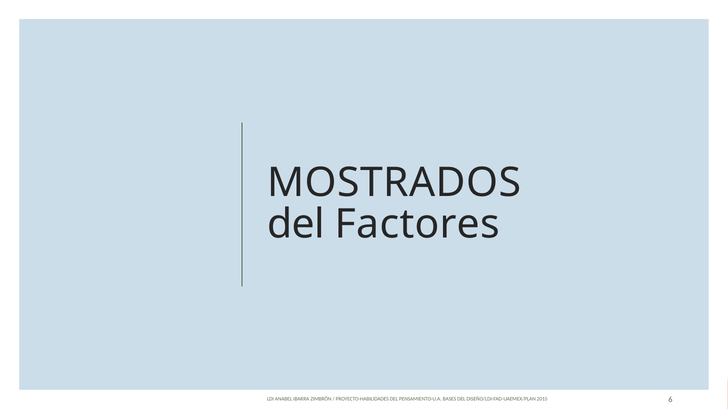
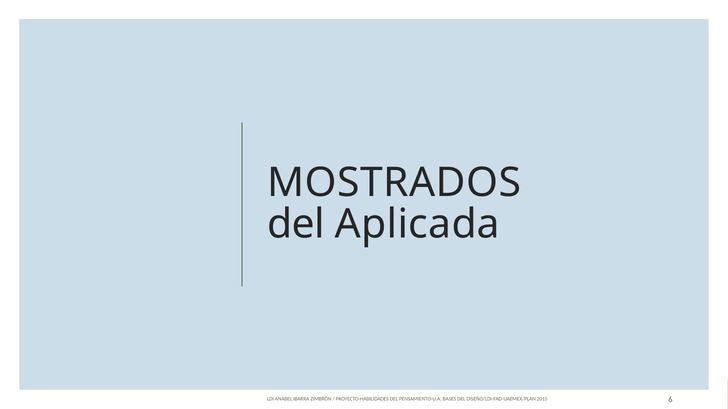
Factores: Factores -> Aplicada (417, 225)
